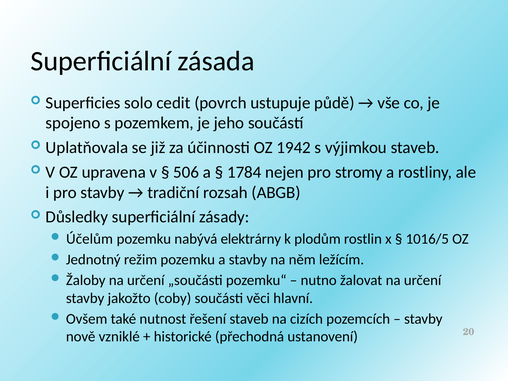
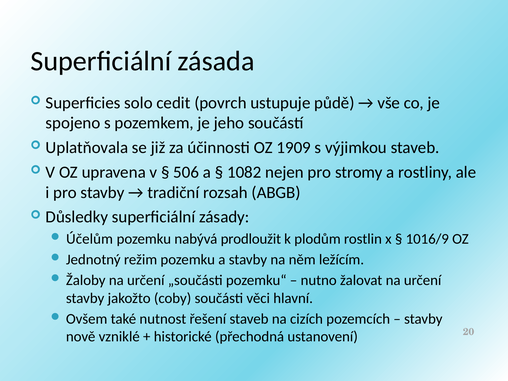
1942: 1942 -> 1909 (294, 148)
1784: 1784 -> 1082 (244, 172)
elektrárny: elektrárny -> prodloužit (251, 239)
1016/5: 1016/5 -> 1016/9 (427, 239)
